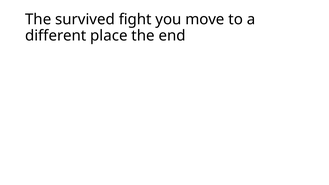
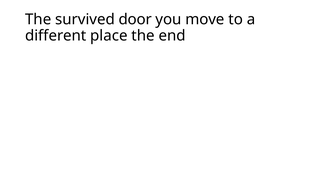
fight: fight -> door (135, 19)
